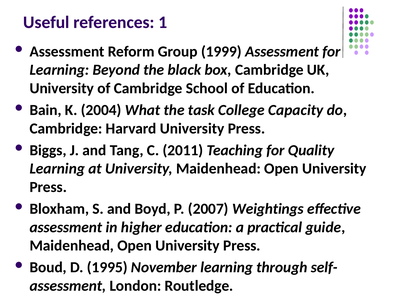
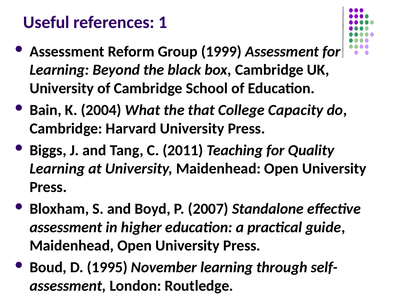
task: task -> that (201, 110)
Weightings: Weightings -> Standalone (268, 208)
